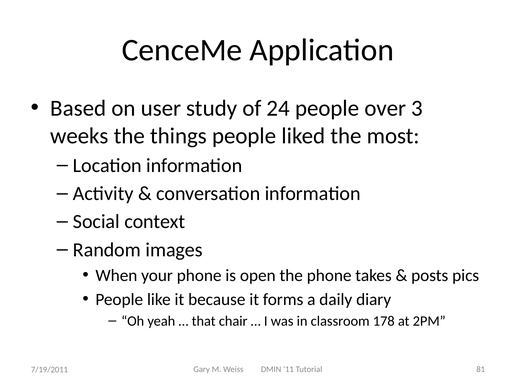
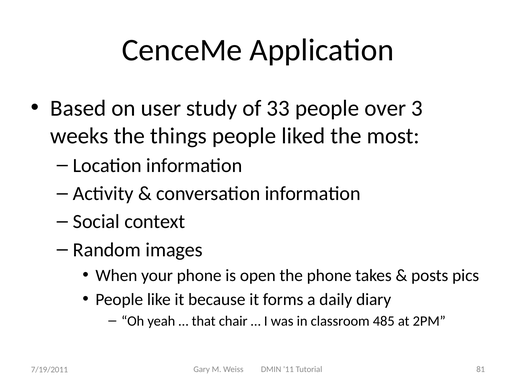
24: 24 -> 33 (278, 108)
178: 178 -> 485 (384, 321)
